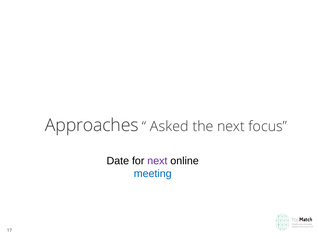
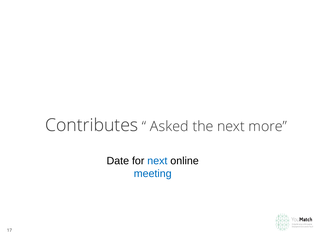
Approaches: Approaches -> Contributes (92, 125)
focus: focus -> more (268, 127)
next colour: purple -> blue (157, 161)
